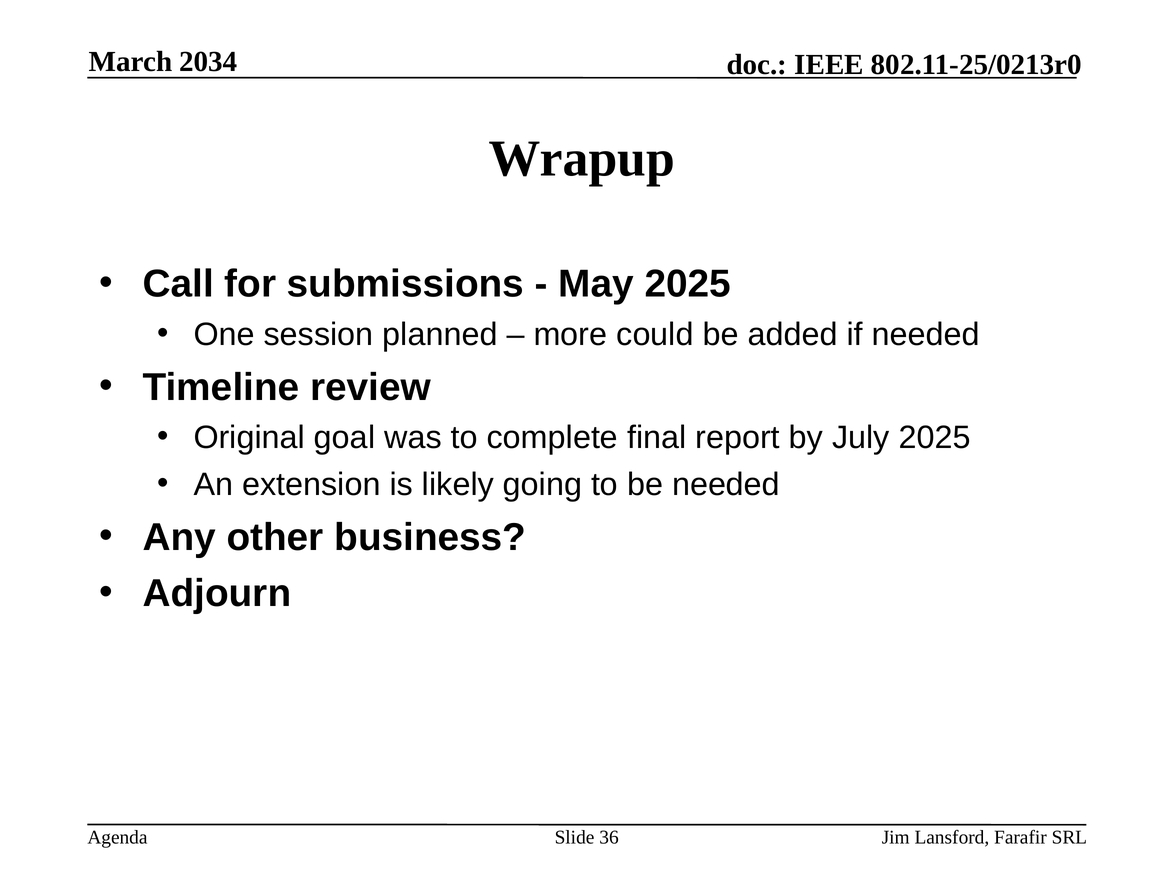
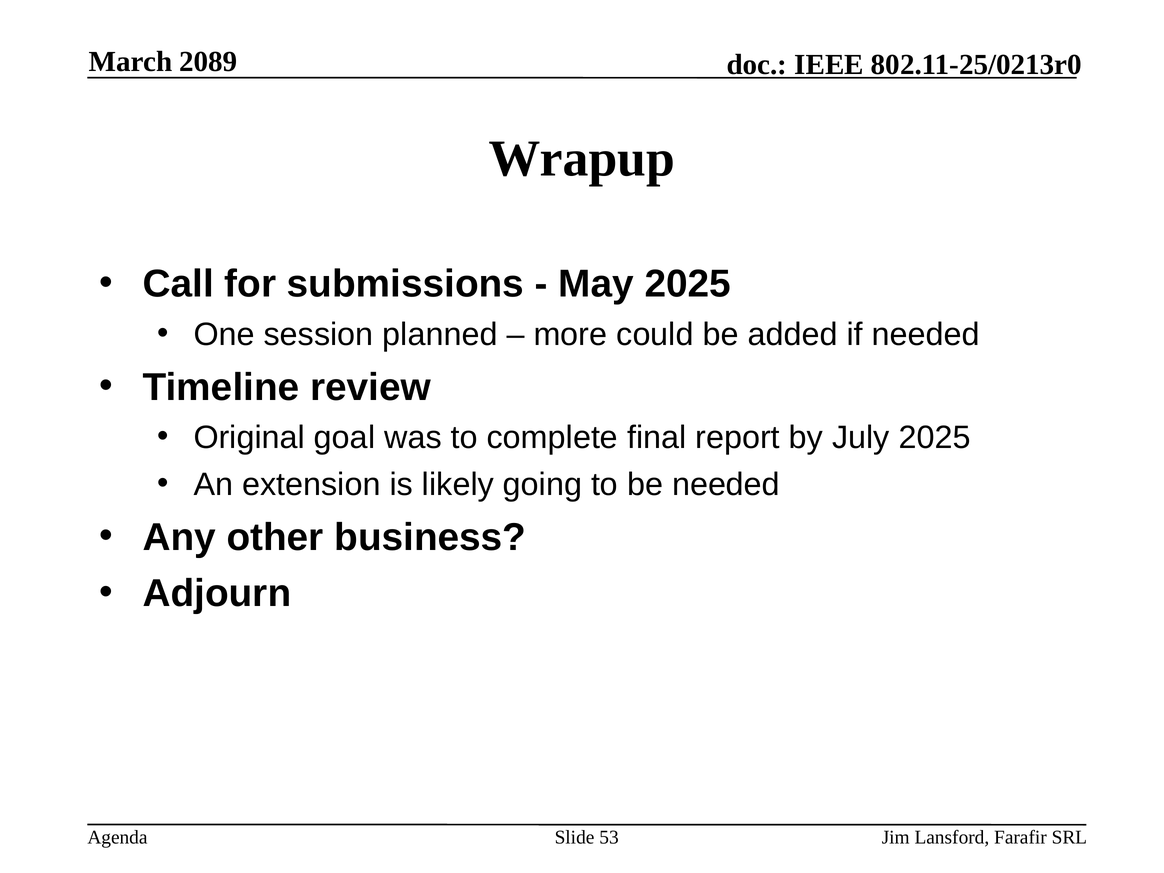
2034: 2034 -> 2089 (208, 62)
36: 36 -> 53 (609, 837)
